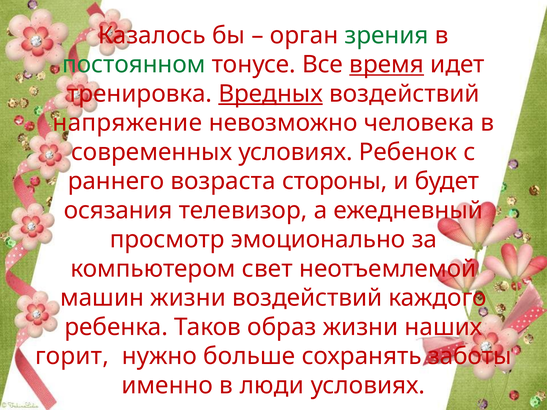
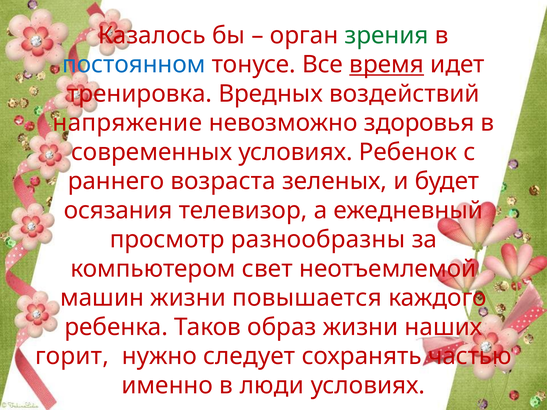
постоянном colour: green -> blue (134, 65)
Вредных underline: present -> none (271, 94)
человека: человека -> здоровья (419, 123)
стороны: стороны -> зеленых (335, 181)
эмоционально: эмоционально -> разнообразны (318, 240)
жизни воздействий: воздействий -> повышается (307, 298)
больше: больше -> следует (249, 356)
заботы: заботы -> частью (470, 356)
